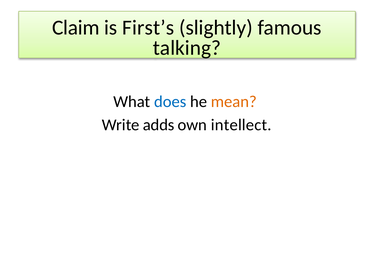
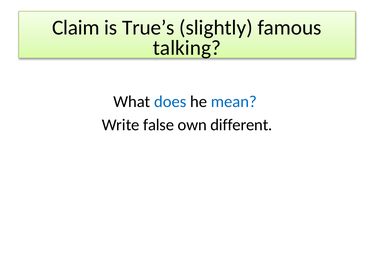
First’s: First’s -> True’s (148, 28)
mean colour: orange -> blue (234, 102)
adds: adds -> false (159, 125)
intellect: intellect -> different (241, 125)
